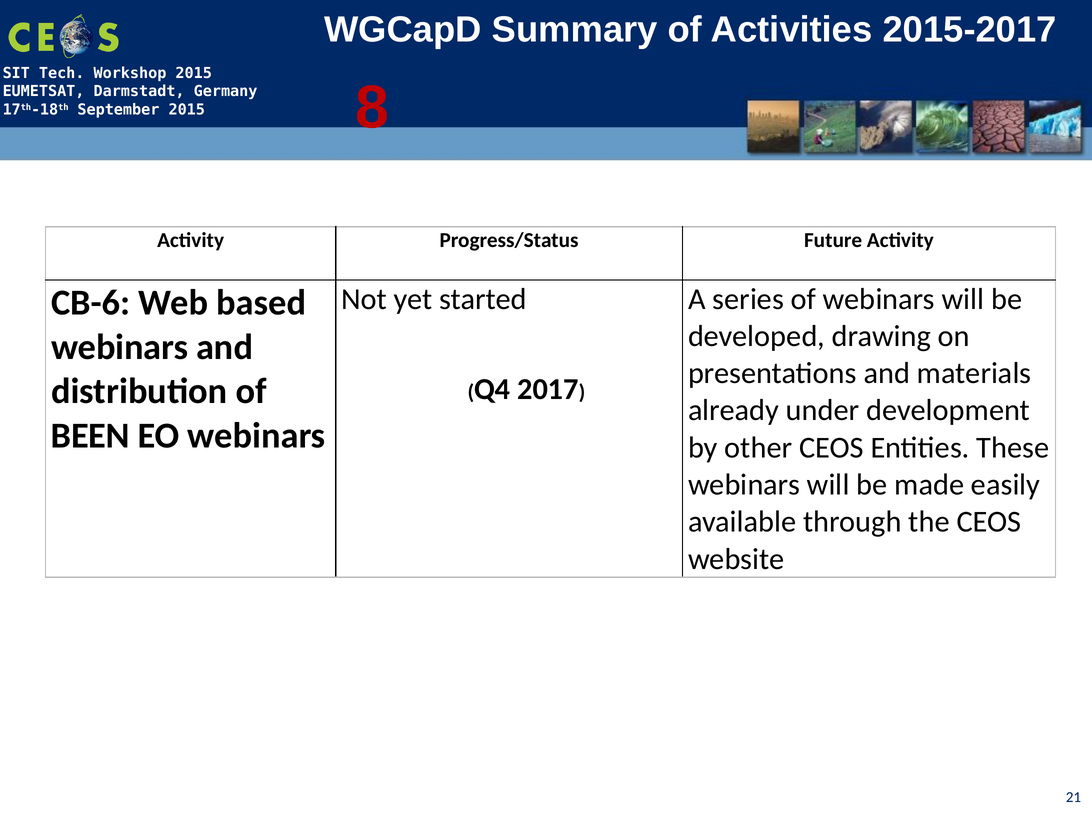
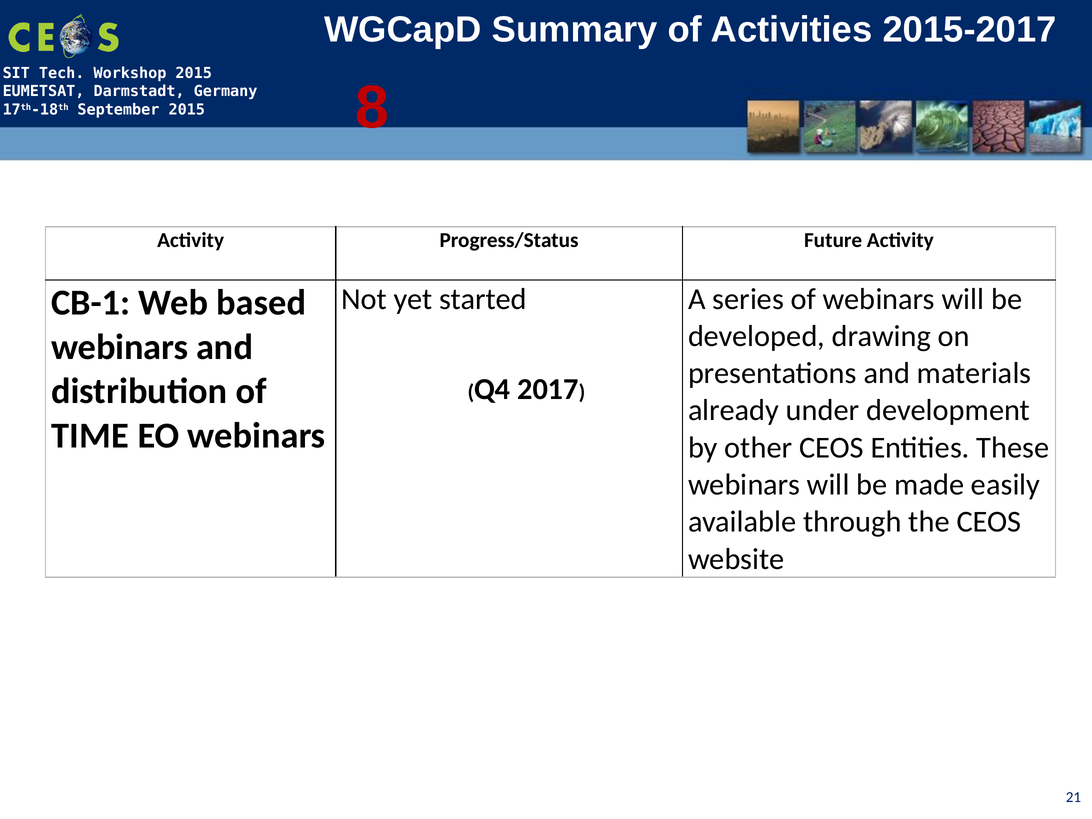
CB-6: CB-6 -> CB-1 (91, 303)
BEEN: BEEN -> TIME (90, 436)
